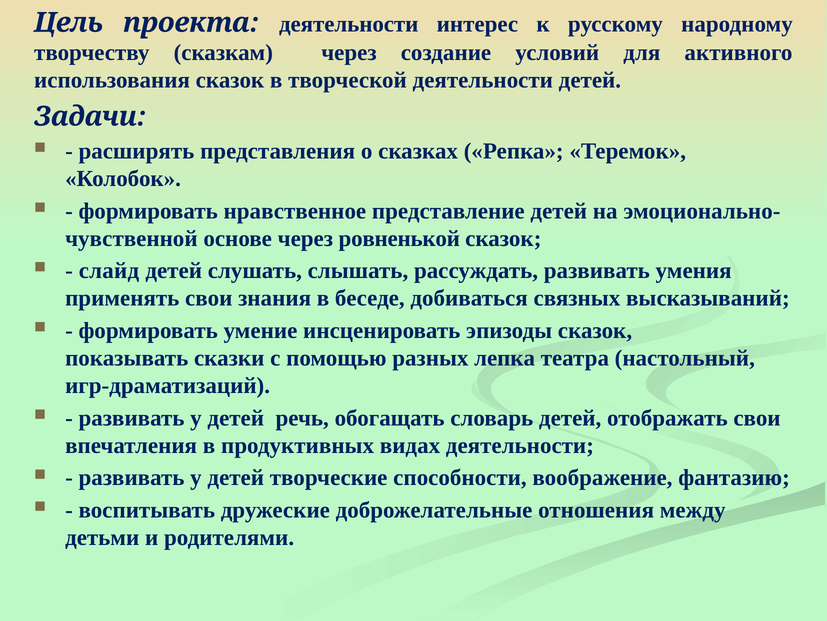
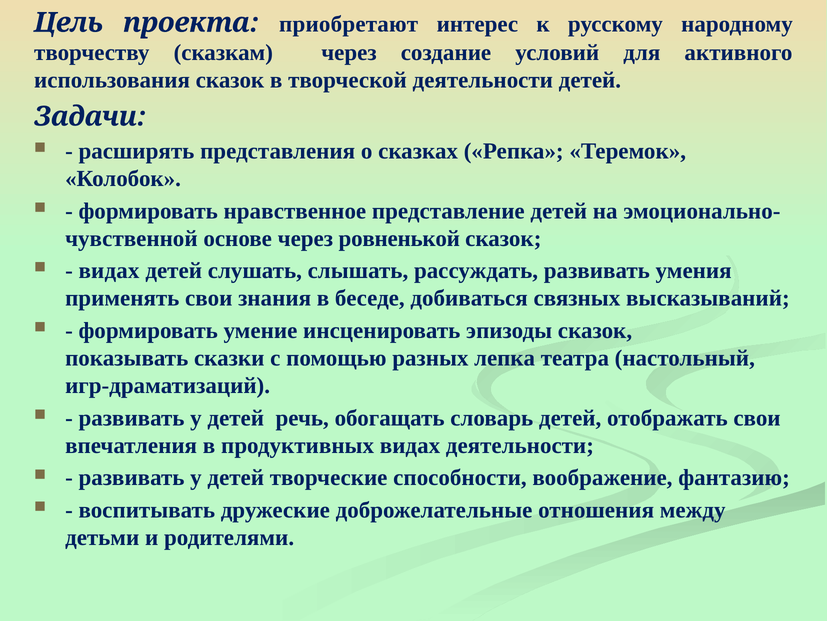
проекта деятельности: деятельности -> приобретают (349, 24)
слайд: слайд -> видах (109, 270)
